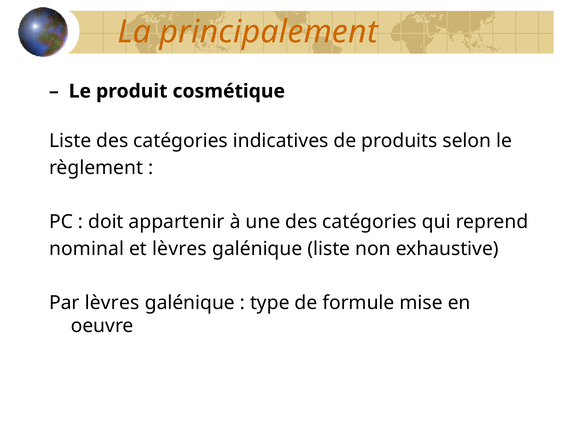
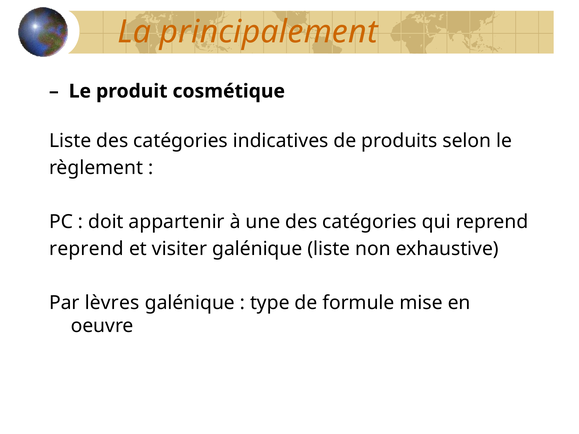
nominal: nominal -> reprend (86, 249)
et lèvres: lèvres -> visiter (180, 249)
